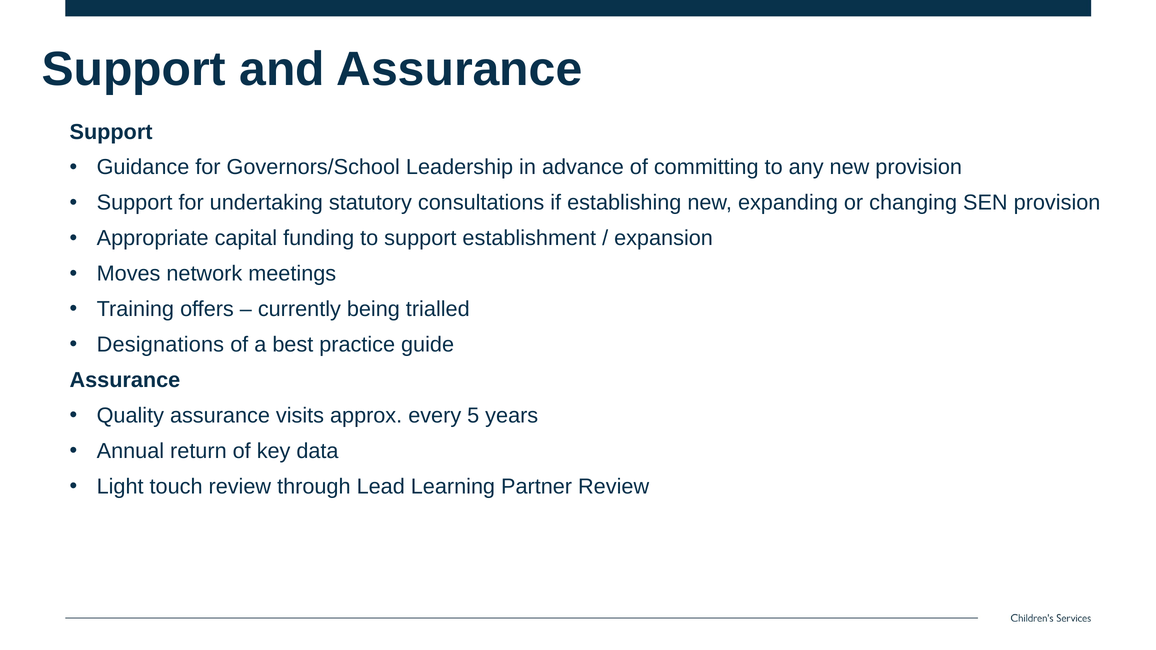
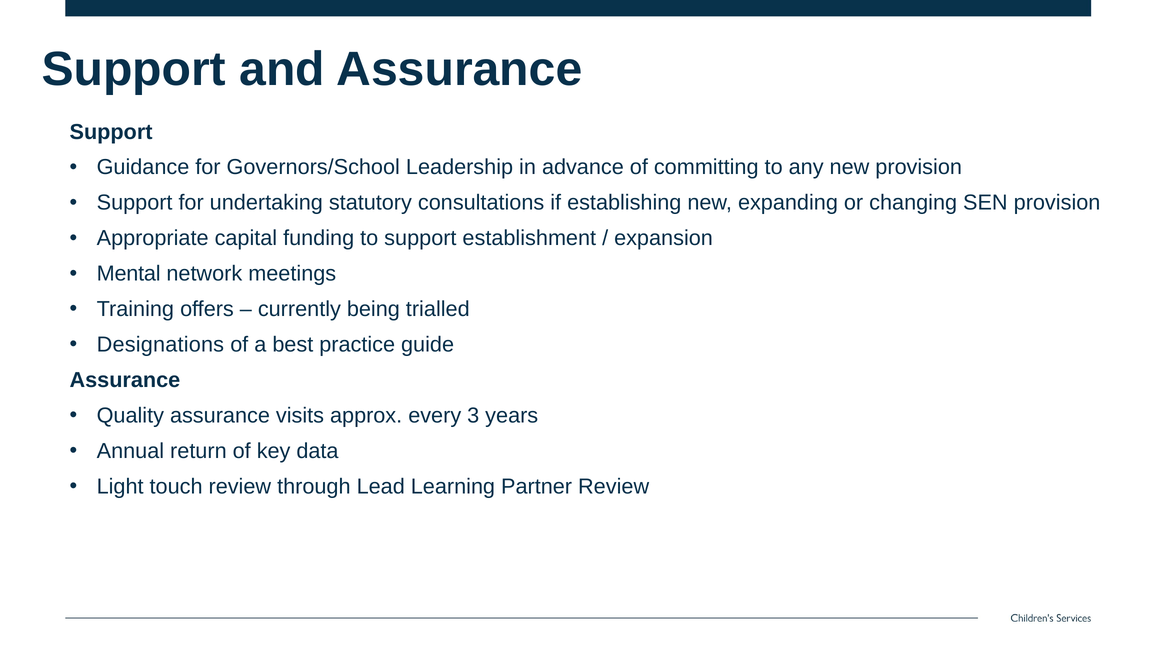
Moves: Moves -> Mental (129, 274)
5: 5 -> 3 (473, 416)
